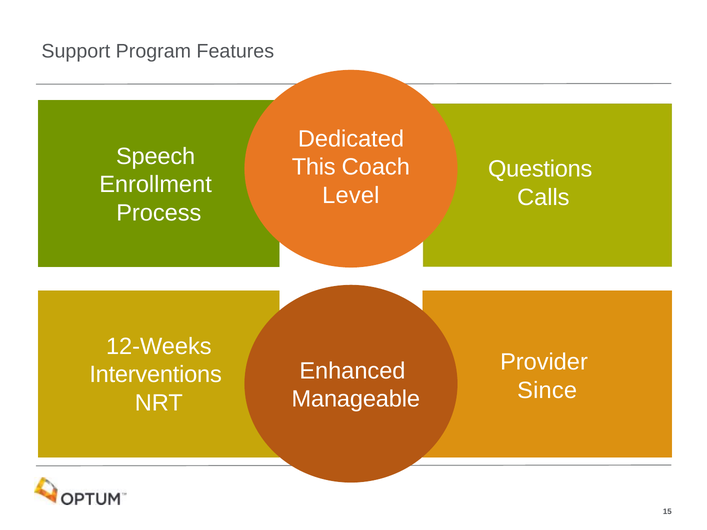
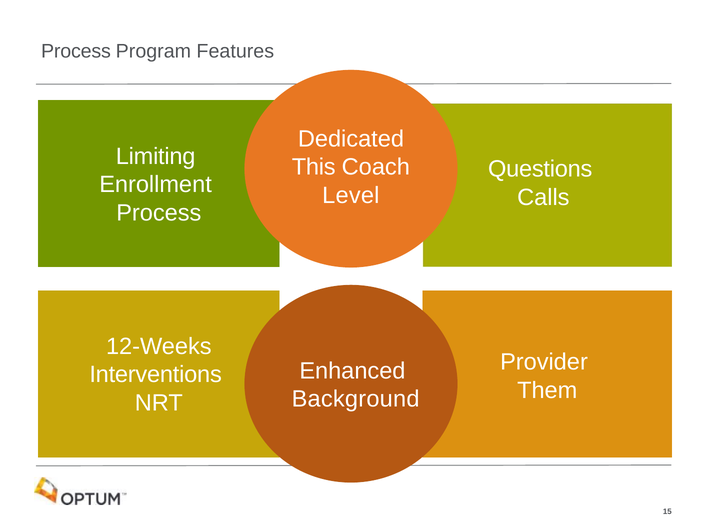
Support: Support -> Process (76, 51)
Speech: Speech -> Limiting (156, 157)
Since: Since -> Them (547, 391)
Manageable: Manageable -> Background (356, 399)
